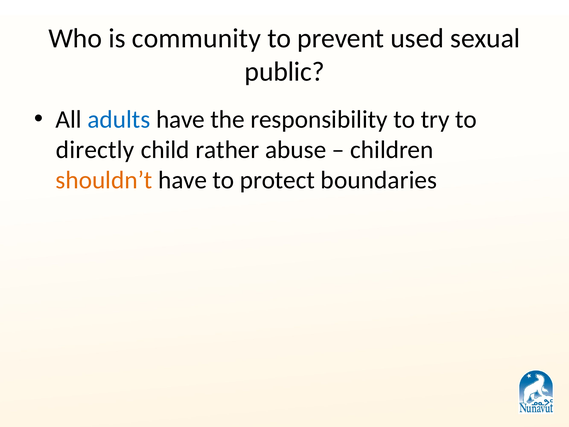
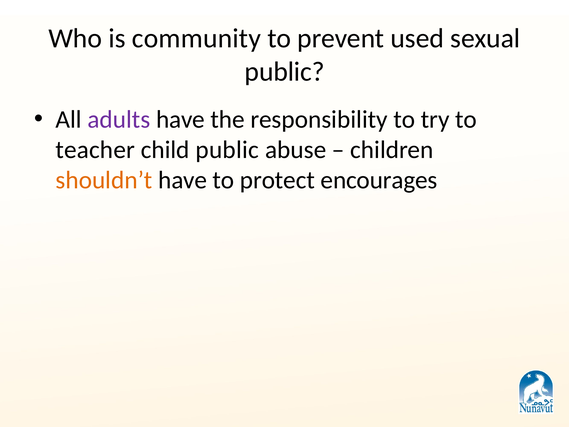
adults colour: blue -> purple (119, 119)
directly: directly -> teacher (95, 150)
child rather: rather -> public (227, 150)
boundaries: boundaries -> encourages (379, 180)
